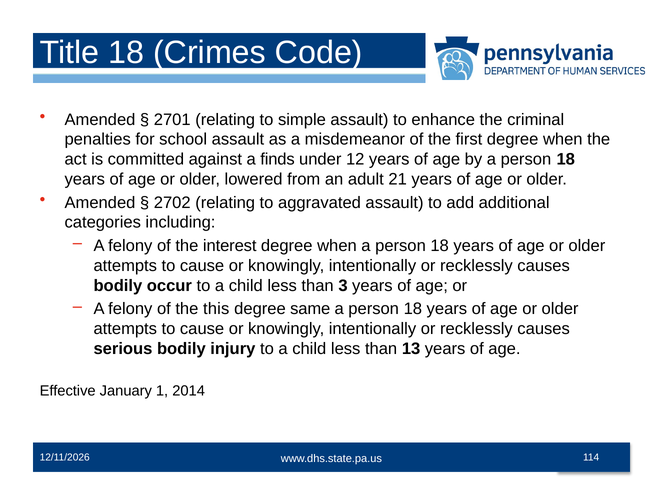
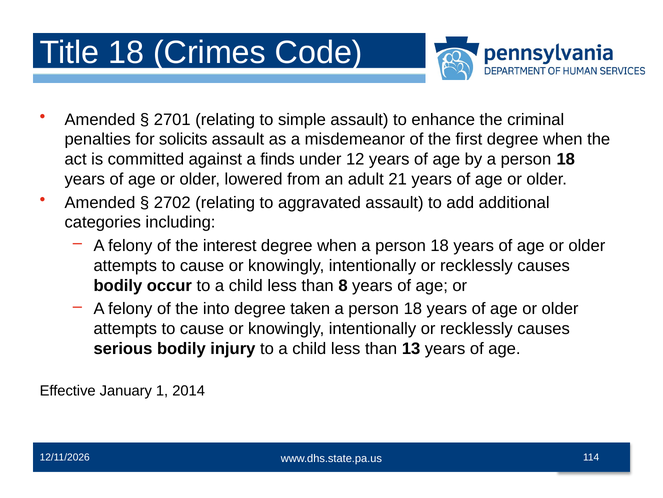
school: school -> solicits (183, 139)
3: 3 -> 8 (343, 285)
this: this -> into (216, 308)
same: same -> taken (310, 308)
